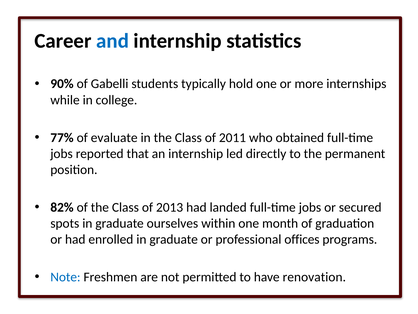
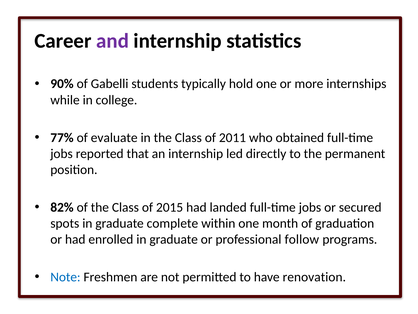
and colour: blue -> purple (113, 41)
2013: 2013 -> 2015 (170, 207)
ourselves: ourselves -> complete (172, 223)
offices: offices -> follow (302, 239)
